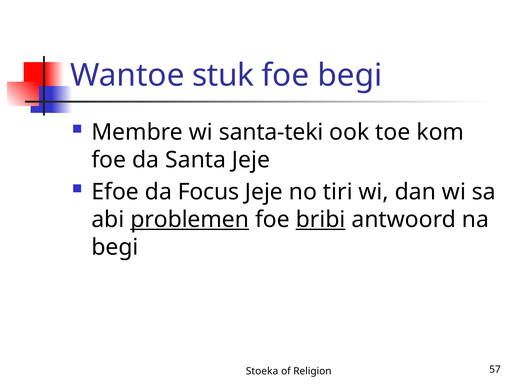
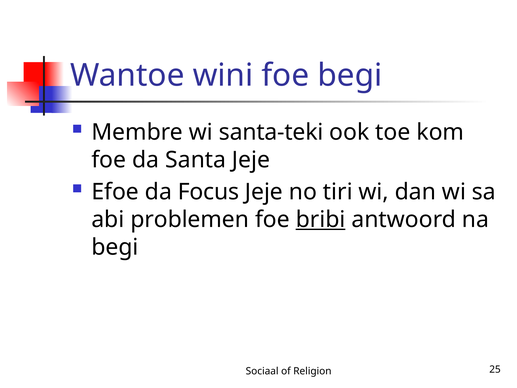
stuk: stuk -> wini (223, 75)
problemen underline: present -> none (190, 219)
Stoeka: Stoeka -> Sociaal (262, 371)
57: 57 -> 25 (495, 369)
